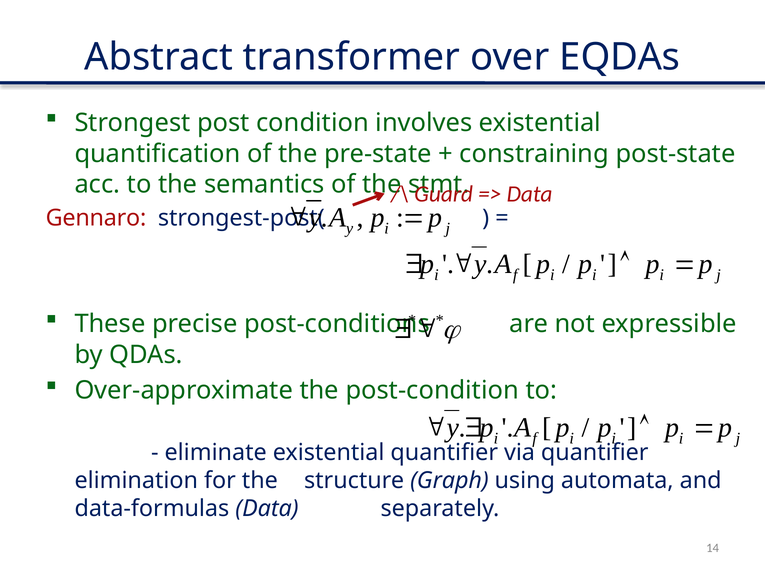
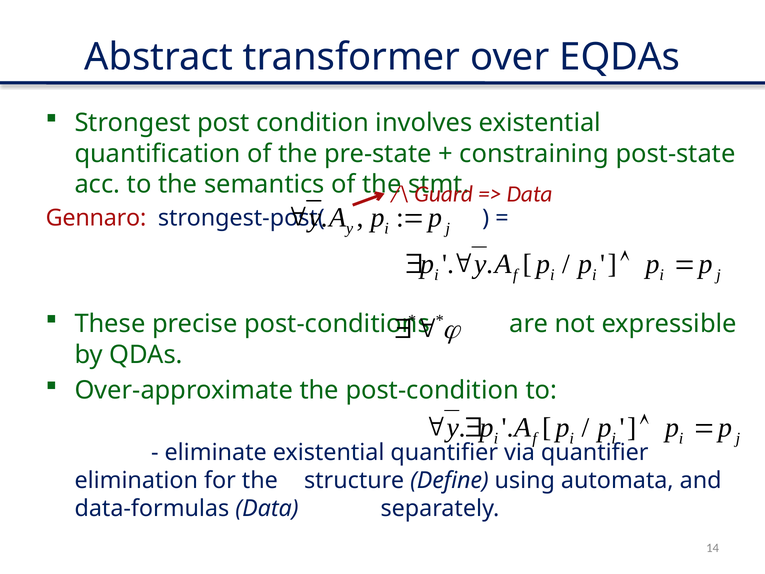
Graph: Graph -> Define (449, 480)
